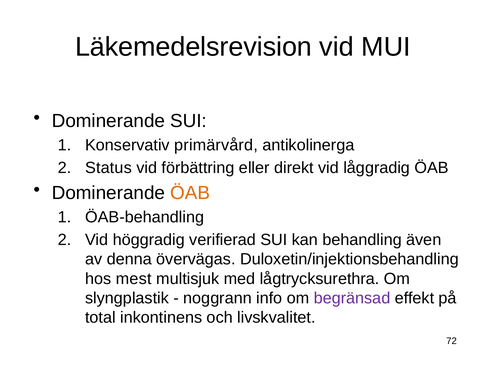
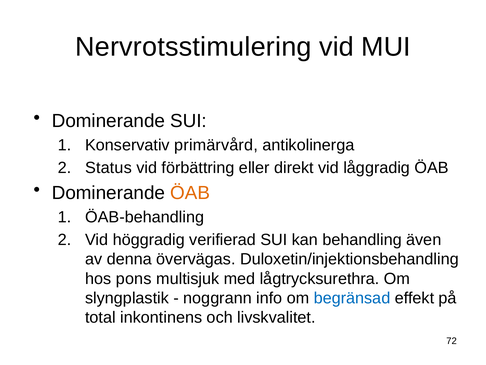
Läkemedelsrevision: Läkemedelsrevision -> Nervrotsstimulering (193, 47)
mest: mest -> pons (134, 278)
begränsad colour: purple -> blue (352, 298)
